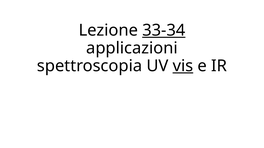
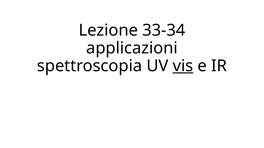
33-34 underline: present -> none (164, 30)
